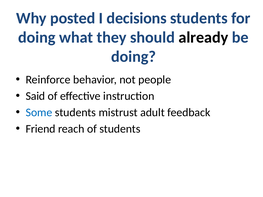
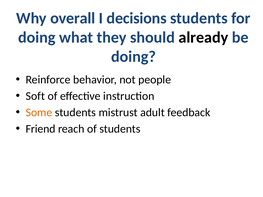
posted: posted -> overall (73, 18)
Said: Said -> Soft (35, 96)
Some colour: blue -> orange (39, 113)
